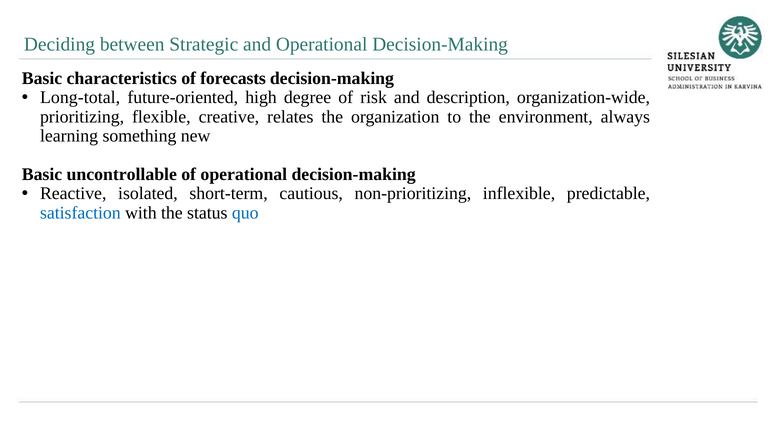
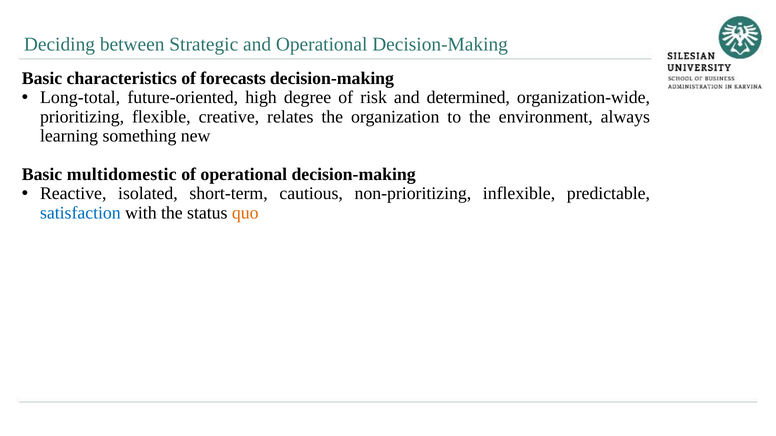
description: description -> determined (468, 98)
uncontrollable: uncontrollable -> multidomestic (122, 175)
quo colour: blue -> orange (245, 213)
